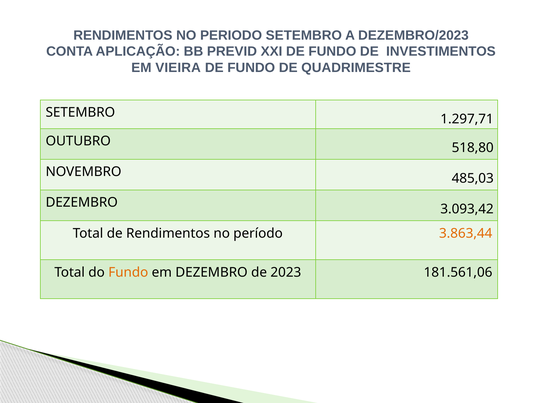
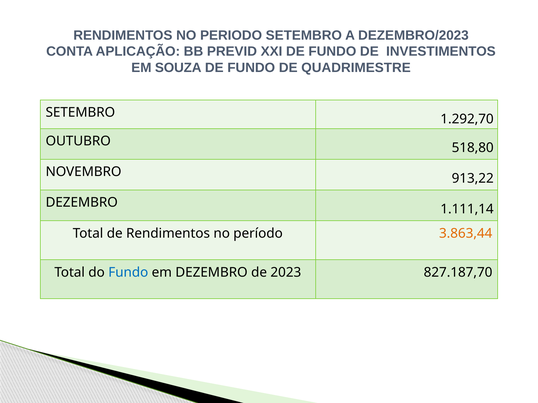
VIEIRA: VIEIRA -> SOUZA (178, 68)
1.297,71: 1.297,71 -> 1.292,70 (467, 119)
485,03: 485,03 -> 913,22 (473, 179)
3.093,42: 3.093,42 -> 1.111,14 (467, 209)
Fundo colour: orange -> blue (128, 273)
181.561,06: 181.561,06 -> 827.187,70 (458, 273)
